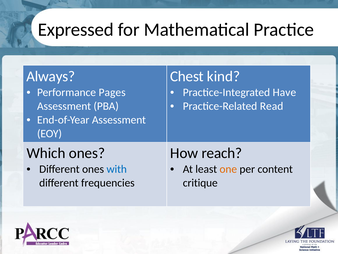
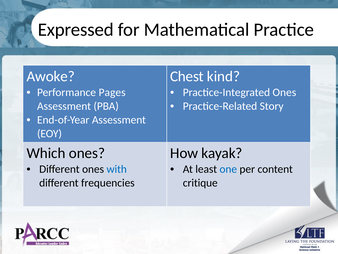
Always: Always -> Awoke (51, 76)
Practice-Integrated Have: Have -> Ones (284, 92)
Read: Read -> Story (272, 106)
reach: reach -> kayak (222, 153)
one colour: orange -> blue (228, 169)
